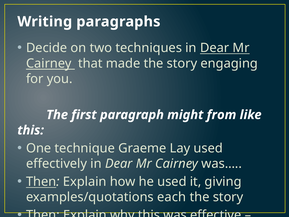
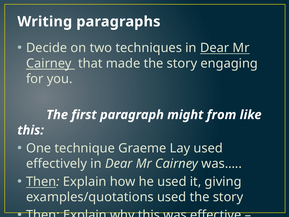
examples/quotations each: each -> used (172, 197)
